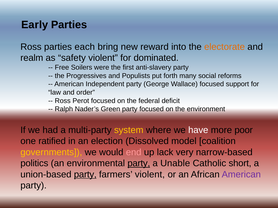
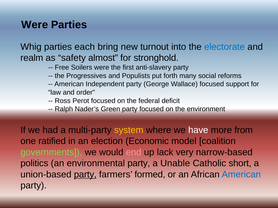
Early: Early -> Were (35, 25)
Ross: Ross -> Whig (31, 47)
reward: reward -> turnout (155, 47)
electorate colour: orange -> blue (225, 47)
safety violent: violent -> almost (103, 58)
dominated: dominated -> stronghold (156, 58)
poor: poor -> from (244, 130)
Dissolved: Dissolved -> Economic (147, 141)
governments colour: yellow -> light green (51, 153)
party underline: present -> none (139, 164)
farmers violent: violent -> formed (150, 175)
American colour: purple -> blue (241, 175)
